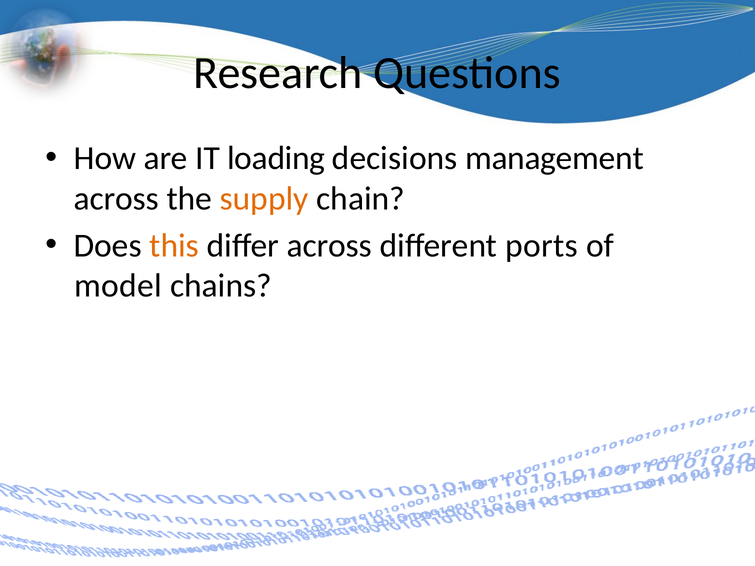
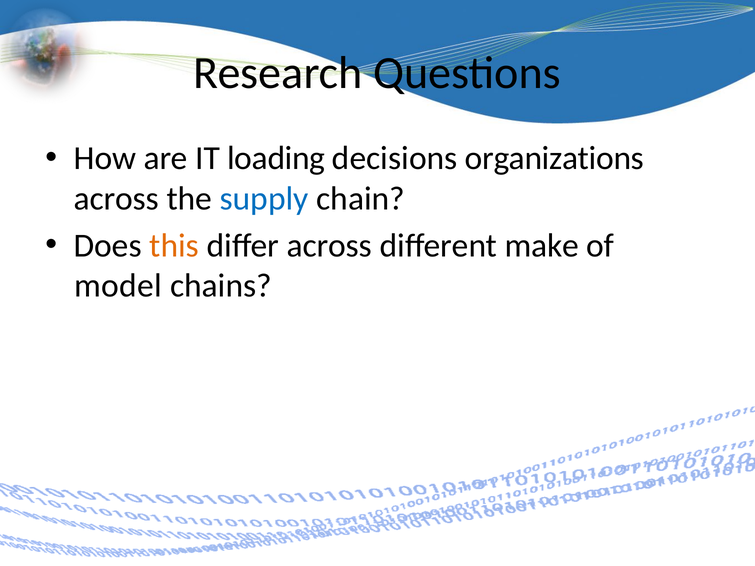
management: management -> organizations (554, 158)
supply colour: orange -> blue (264, 199)
ports: ports -> make (542, 246)
